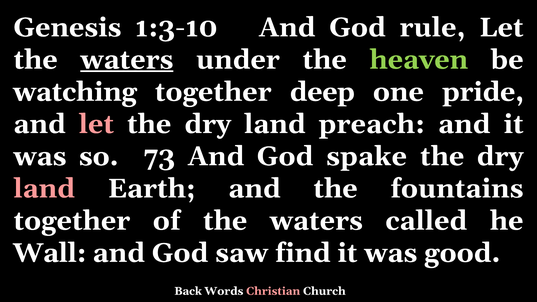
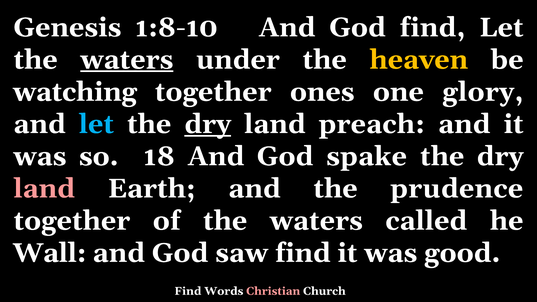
1:3-10: 1:3-10 -> 1:8-10 (176, 28)
God rule: rule -> find (432, 28)
heaven colour: light green -> yellow (419, 60)
deep: deep -> ones (322, 92)
pride: pride -> glory (483, 92)
let colour: pink -> light blue (96, 124)
dry underline: none -> present (208, 124)
73: 73 -> 18 (159, 156)
fountains: fountains -> prudence (457, 189)
Back: Back -> Find (188, 291)
